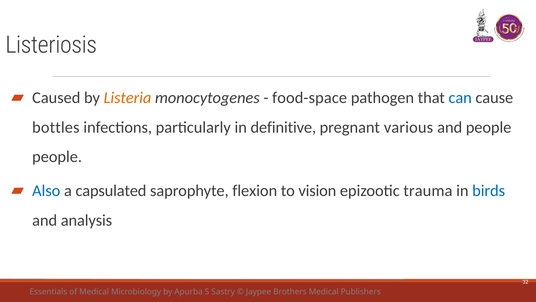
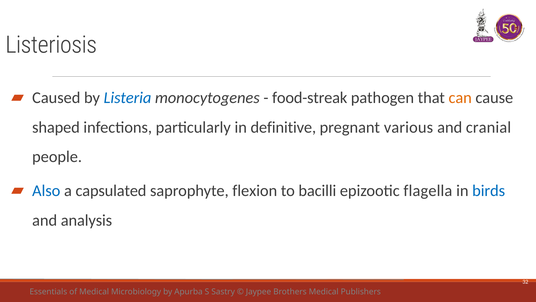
Listeria colour: orange -> blue (127, 98)
food-space: food-space -> food-streak (310, 98)
can colour: blue -> orange (460, 98)
bottles: bottles -> shaped (56, 127)
and people: people -> cranial (488, 127)
vision: vision -> bacilli (317, 191)
trauma: trauma -> flagella (428, 191)
